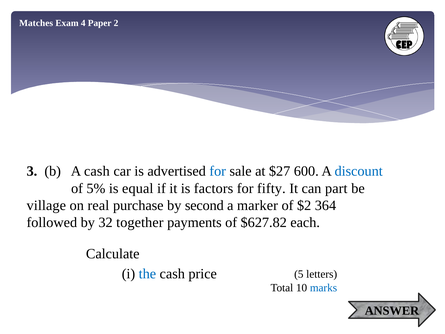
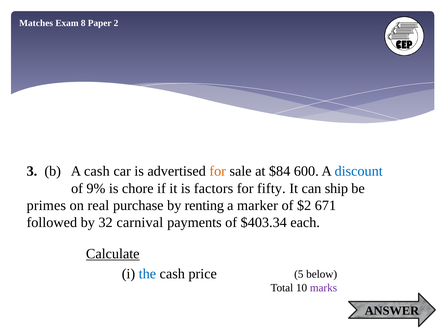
4: 4 -> 8 (83, 23)
for colour: blue -> orange (218, 171)
$27: $27 -> $84 (280, 171)
5%: 5% -> 9% (96, 188)
equal: equal -> chore (138, 188)
part: part -> ship (336, 188)
village: village -> primes (46, 205)
second: second -> renting (204, 205)
364: 364 -> 671 (325, 205)
together: together -> carnival (140, 222)
$627.82: $627.82 -> $403.34 (264, 222)
Calculate underline: none -> present (113, 254)
letters: letters -> below (322, 274)
marks colour: blue -> purple (324, 287)
